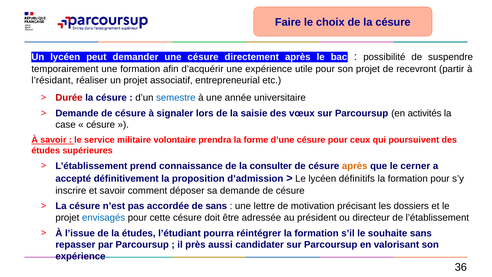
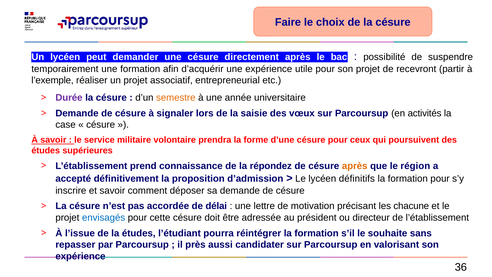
l’résidant: l’résidant -> l’exemple (53, 80)
Durée colour: red -> purple (69, 98)
semestre colour: blue -> orange (176, 98)
consulter: consulter -> répondez (271, 166)
cerner: cerner -> région (415, 166)
de sans: sans -> délai (216, 206)
dossiers: dossiers -> chacune (411, 206)
